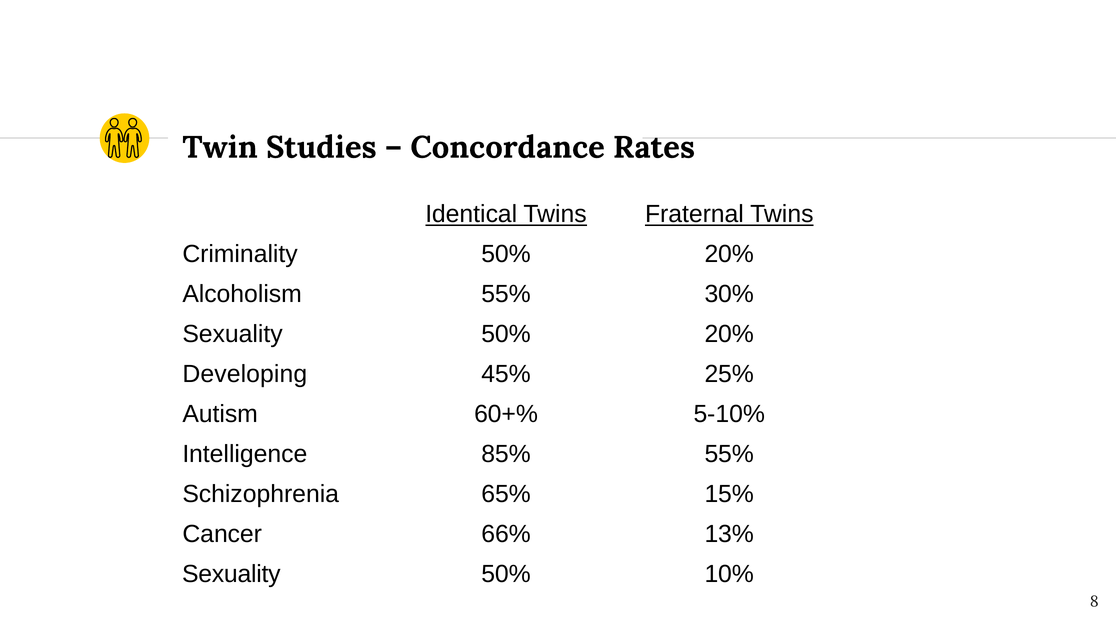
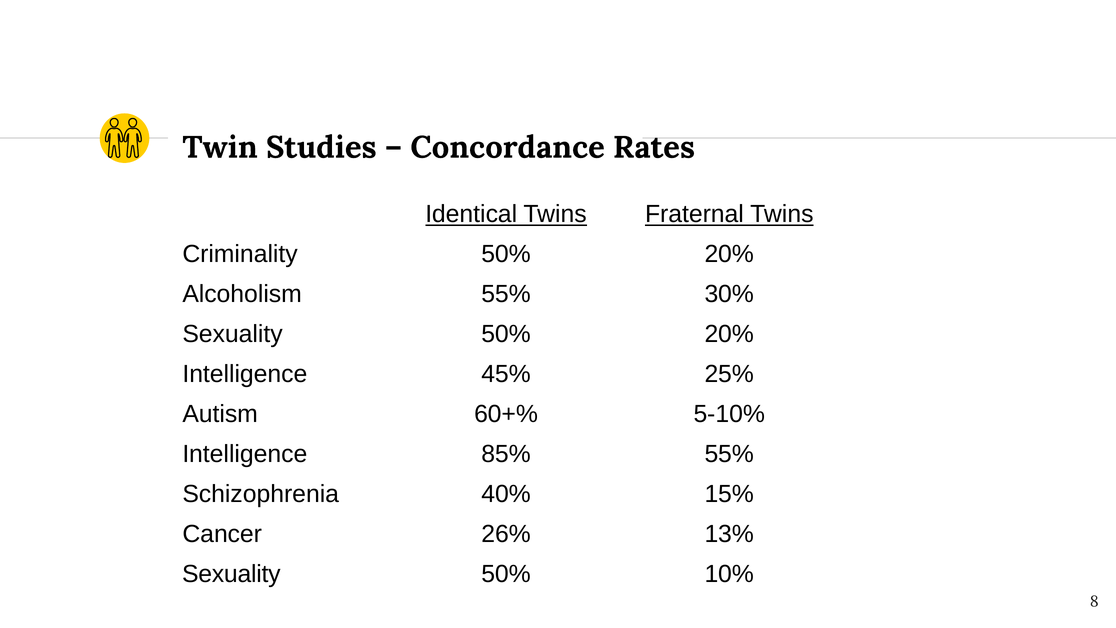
Developing: Developing -> Intelligence (245, 374)
65%: 65% -> 40% (506, 494)
66%: 66% -> 26% (506, 534)
